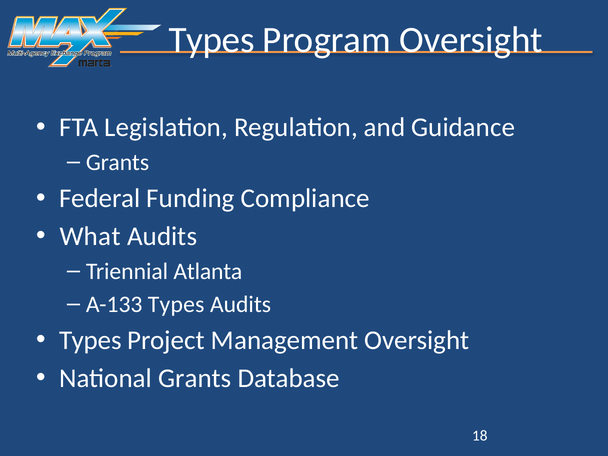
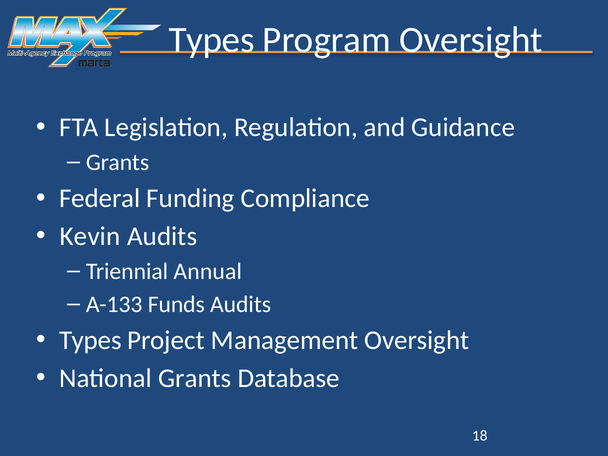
What: What -> Kevin (90, 236)
Atlanta: Atlanta -> Annual (208, 271)
A-133 Types: Types -> Funds (176, 304)
